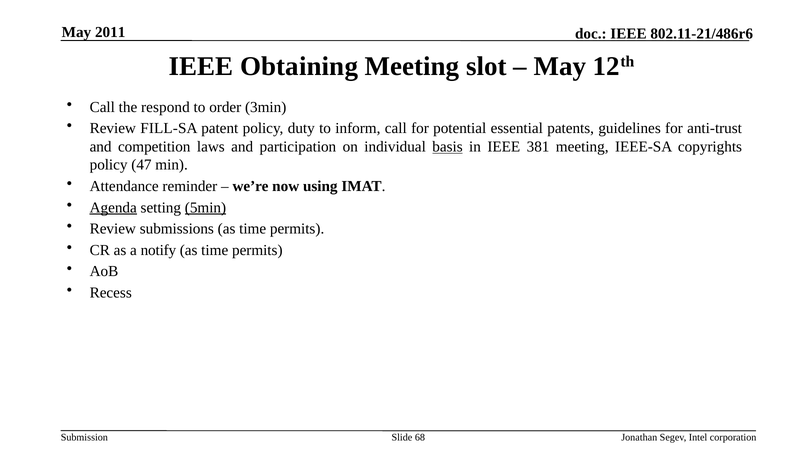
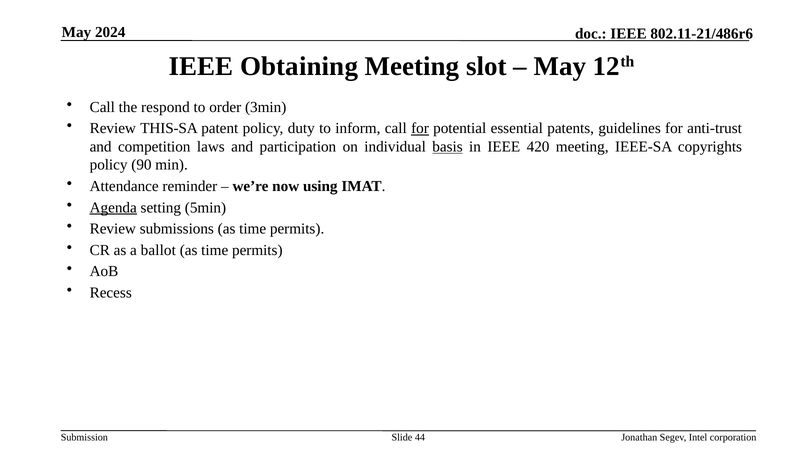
2011: 2011 -> 2024 (110, 32)
FILL-SA: FILL-SA -> THIS-SA (169, 128)
for underline: none -> present (420, 128)
381: 381 -> 420 (538, 147)
47: 47 -> 90 (141, 165)
5min underline: present -> none (205, 207)
notify: notify -> ballot (158, 250)
68: 68 -> 44 (420, 437)
